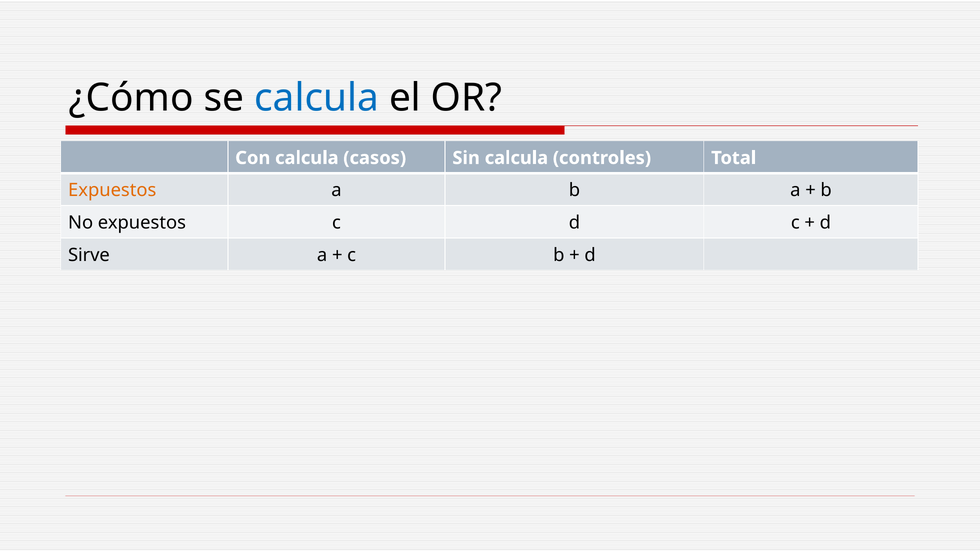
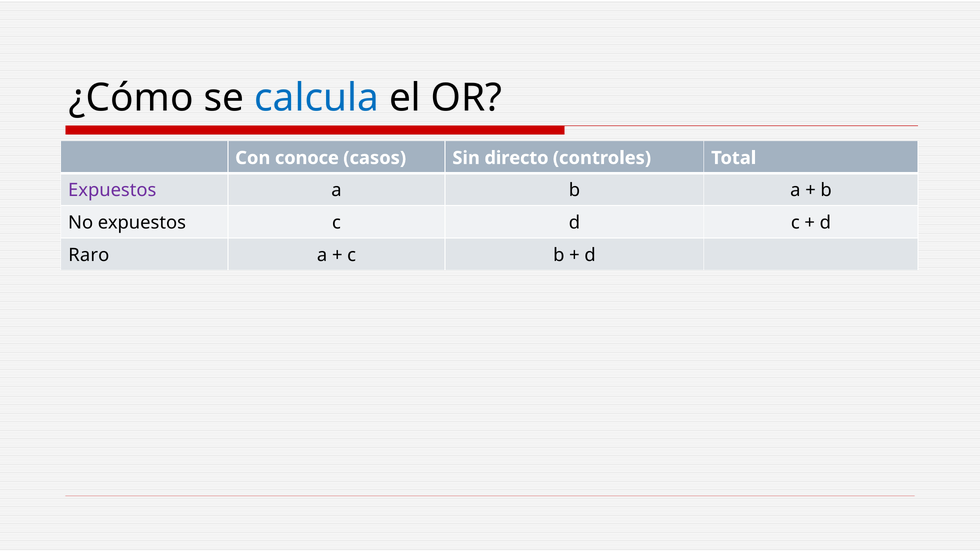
Con calcula: calcula -> conoce (307, 158)
Sin calcula: calcula -> directo (516, 158)
Expuestos colour: orange -> purple (112, 190)
Sirve: Sirve -> Raro (89, 255)
